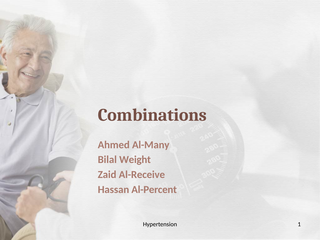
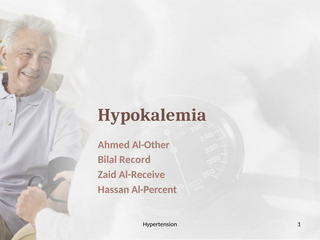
Combinations: Combinations -> Hypokalemia (152, 115)
Al-Many: Al-Many -> Al-Other (151, 145)
Weight: Weight -> Record (135, 160)
